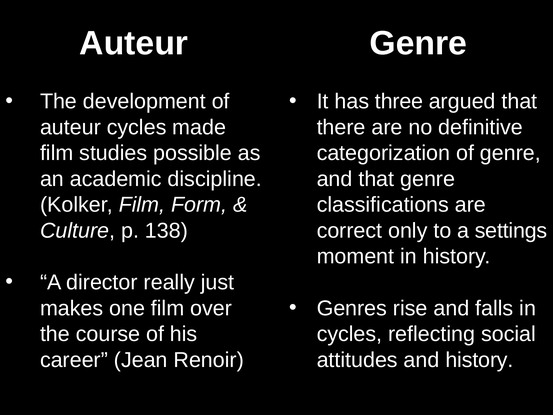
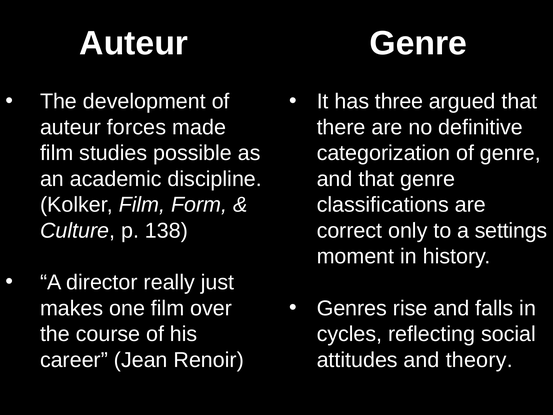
auteur cycles: cycles -> forces (136, 127)
and history: history -> theory (479, 360)
